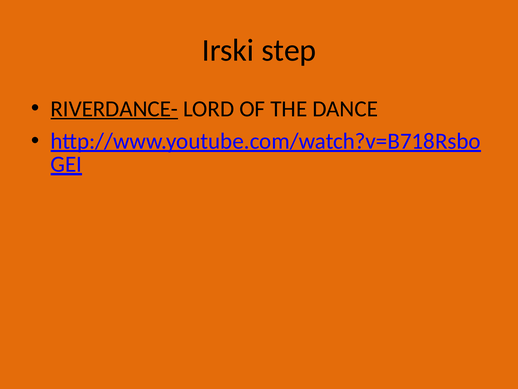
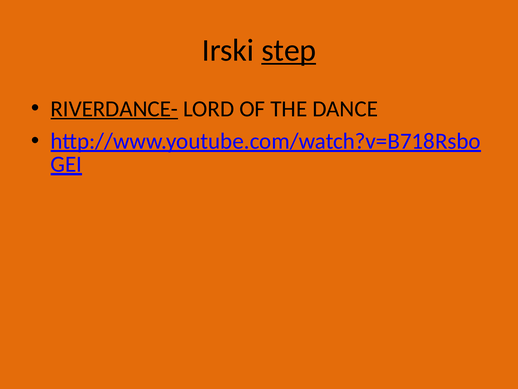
step underline: none -> present (289, 50)
